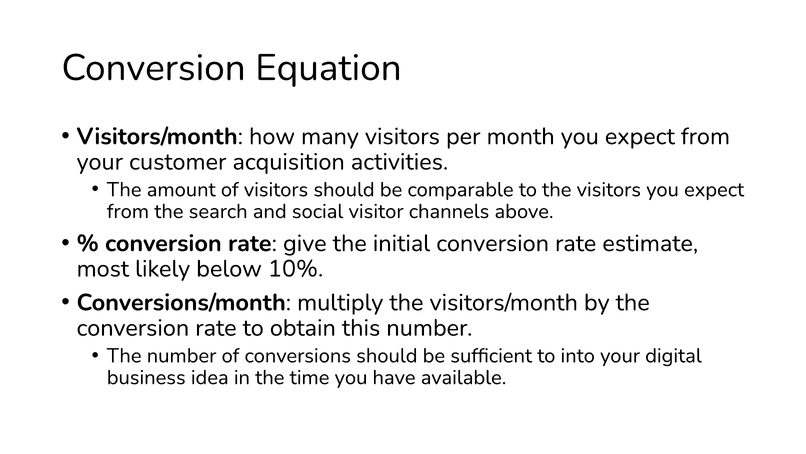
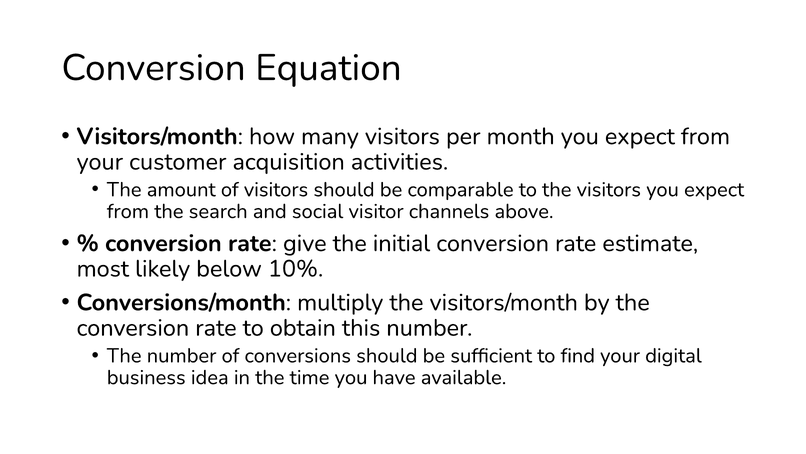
into: into -> find (578, 355)
